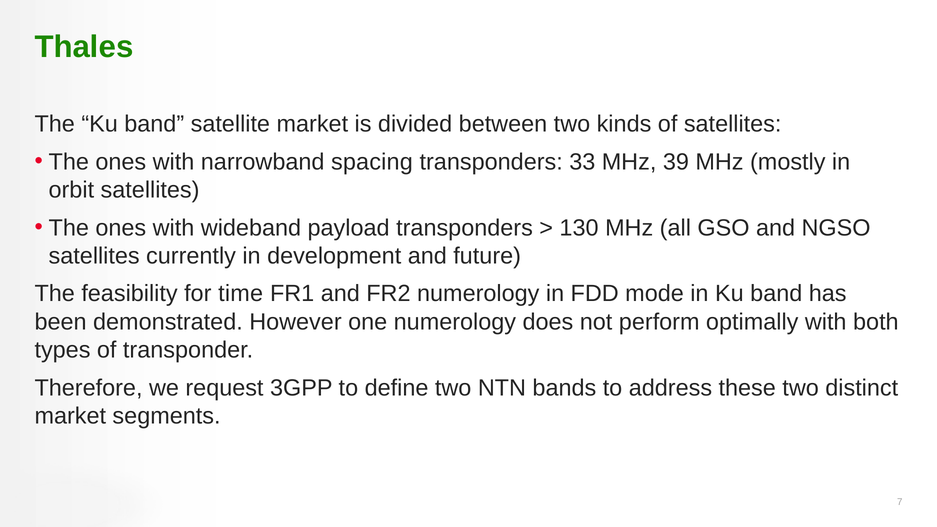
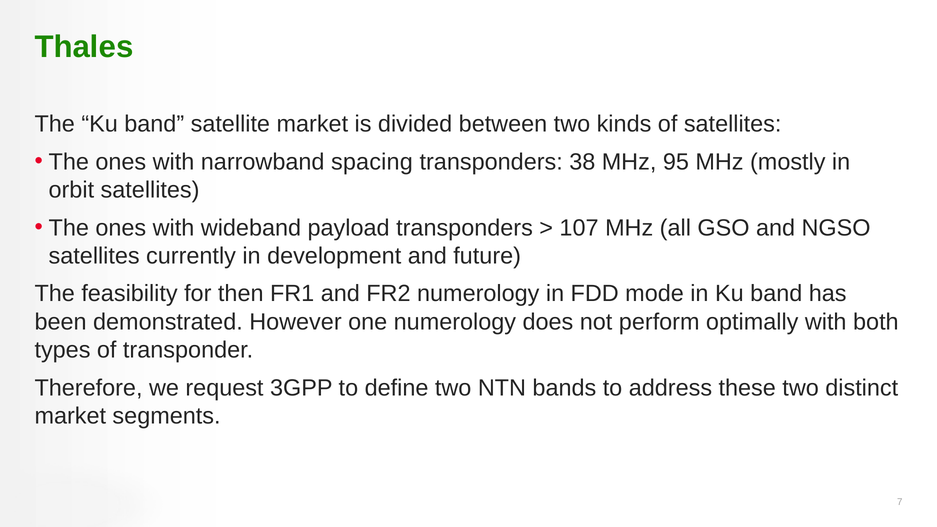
33: 33 -> 38 (582, 162)
39: 39 -> 95 (676, 162)
130: 130 -> 107 (579, 228)
time: time -> then (241, 294)
